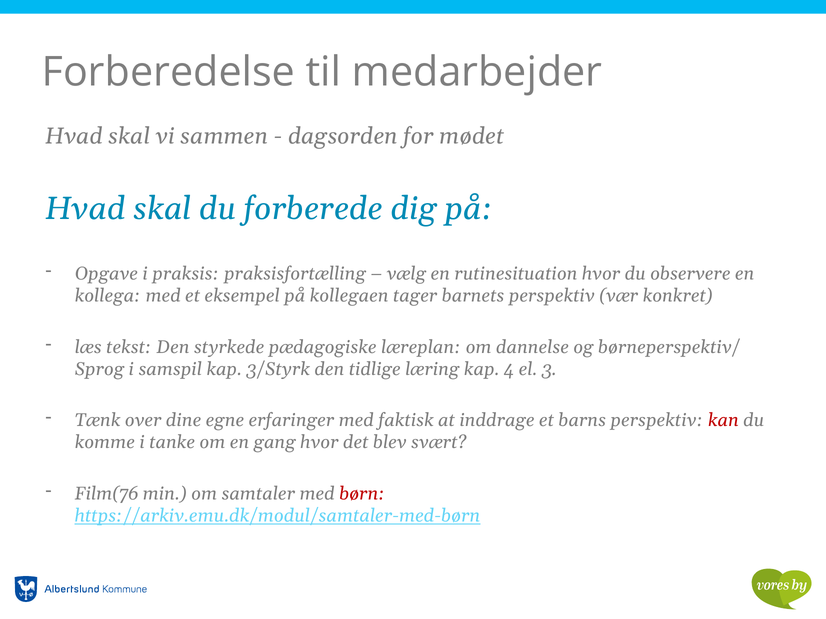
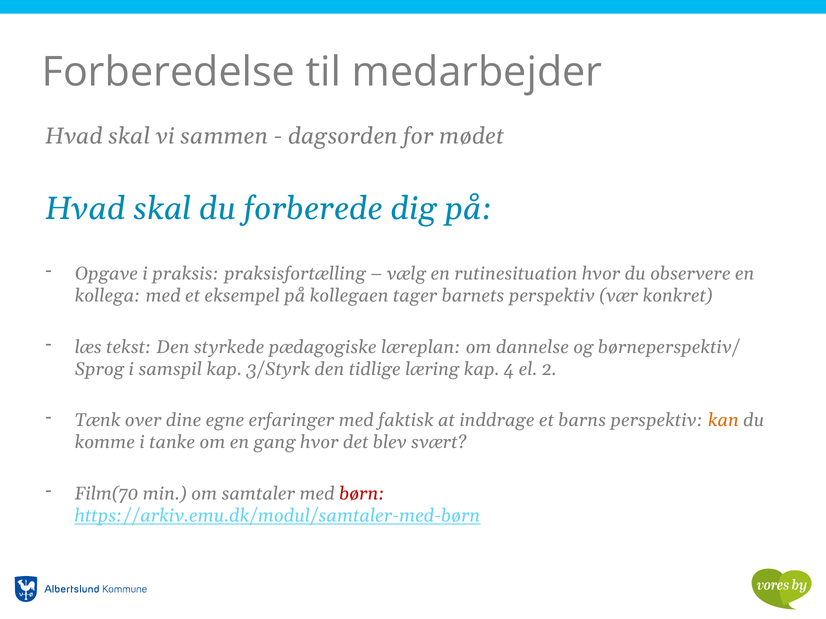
3: 3 -> 2 (549, 369)
kan colour: red -> orange (723, 421)
Film(76: Film(76 -> Film(70 (107, 494)
